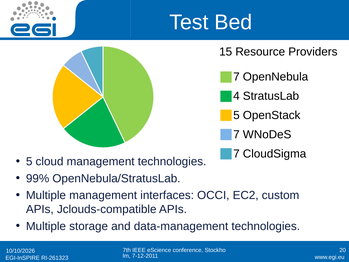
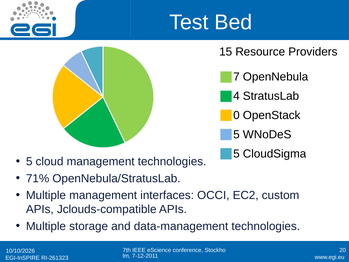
5: 5 -> 0 (236, 115)
7: 7 -> 5 (236, 134)
7: 7 -> 5 (236, 154)
99%: 99% -> 71% (38, 178)
